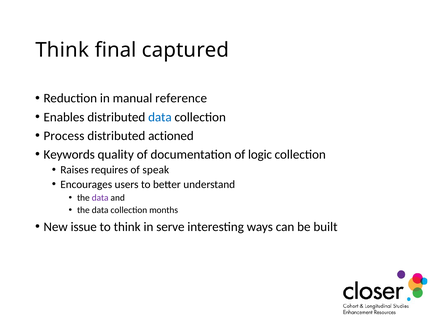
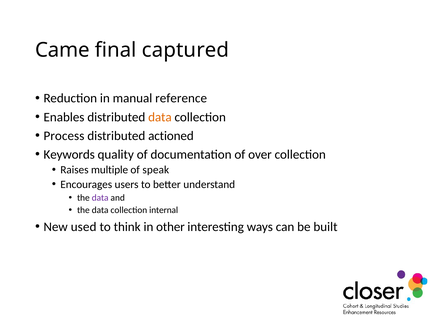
Think: Think -> Came (62, 50)
data colour: blue -> orange (160, 117)
logic: logic -> over (260, 155)
requires: requires -> multiple (110, 170)
months: months -> internal (164, 210)
issue: issue -> used (84, 227)
serve: serve -> other (170, 227)
